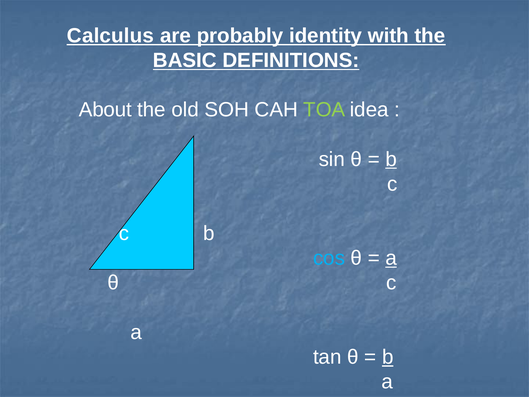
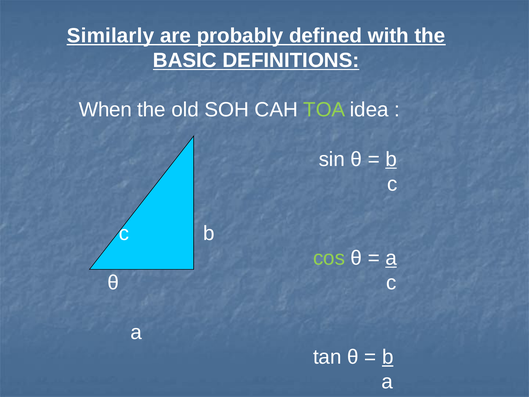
Calculus: Calculus -> Similarly (111, 36)
identity: identity -> defined (326, 36)
About: About -> When (105, 110)
cos colour: light blue -> light green (329, 258)
